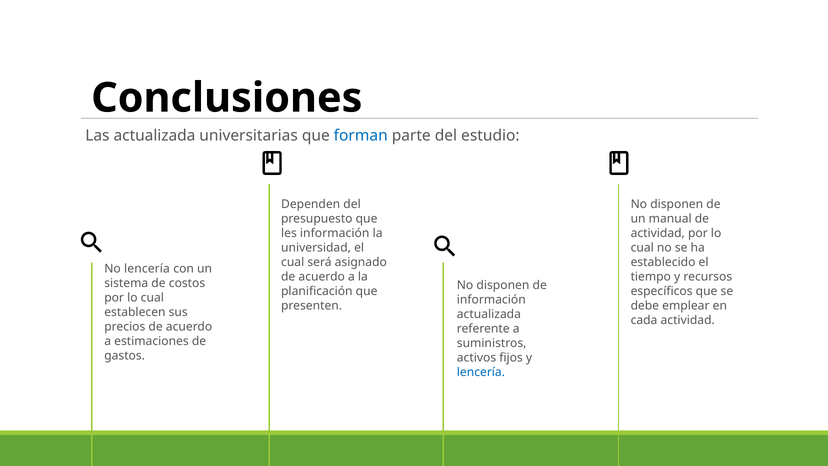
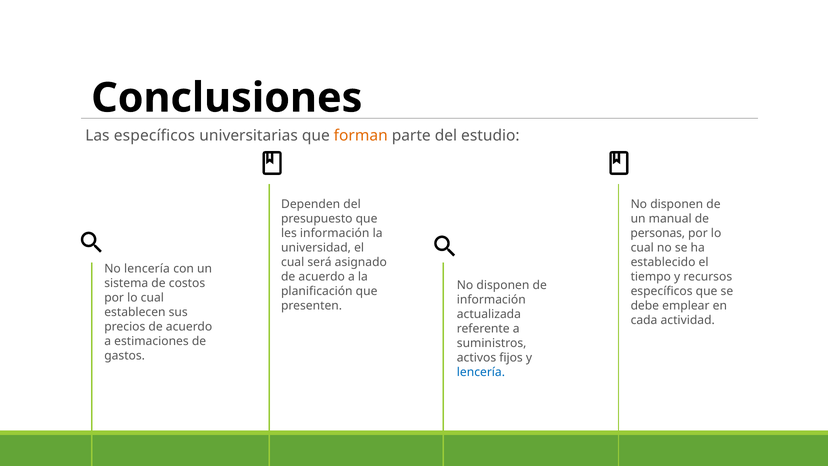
Las actualizada: actualizada -> específicos (154, 136)
forman colour: blue -> orange (361, 136)
actividad: actividad -> personas (658, 233)
